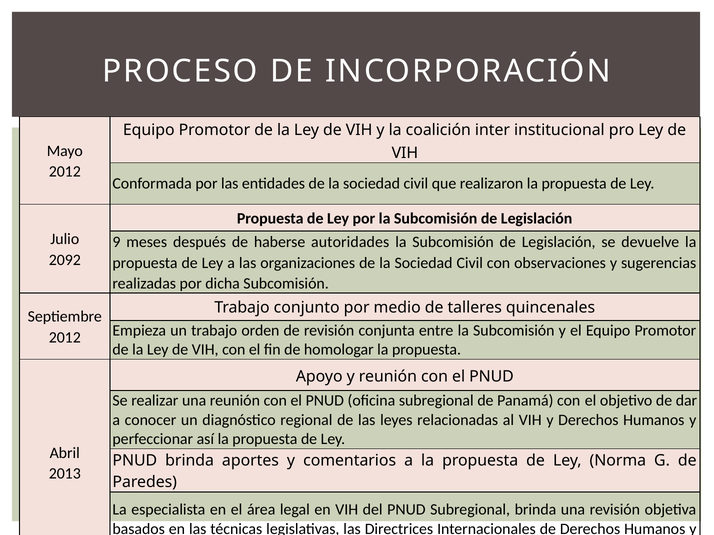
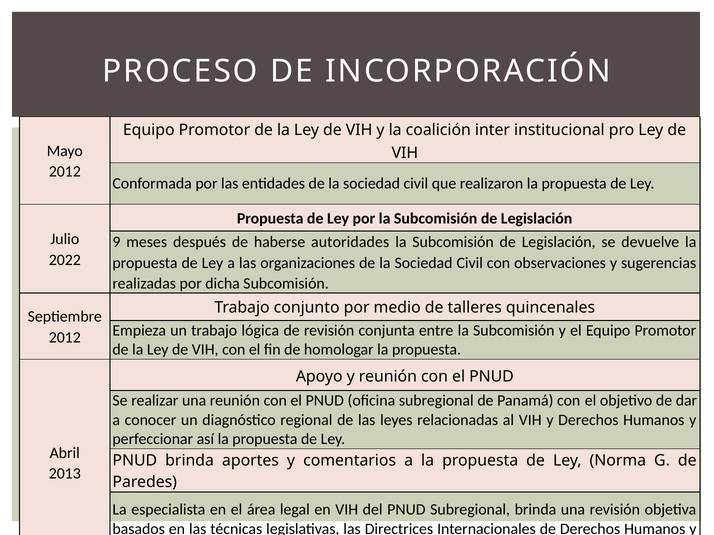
2092: 2092 -> 2022 (65, 260)
orden: orden -> lógica (260, 331)
